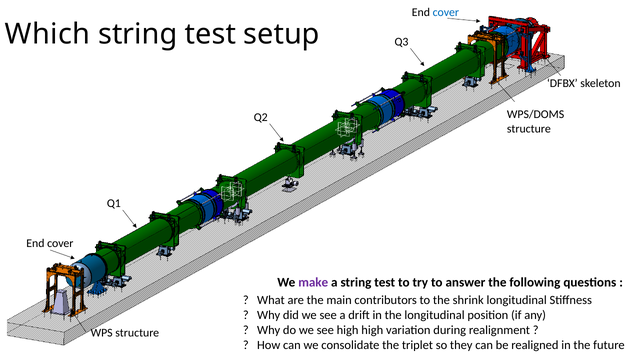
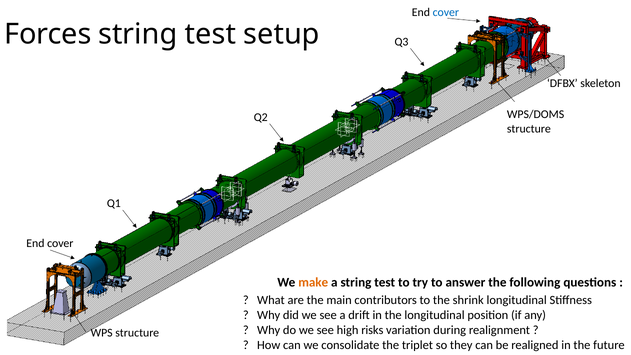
Which: Which -> Forces (48, 34)
make colour: purple -> orange (313, 283)
high high: high -> risks (372, 330)
